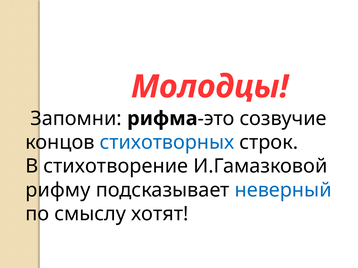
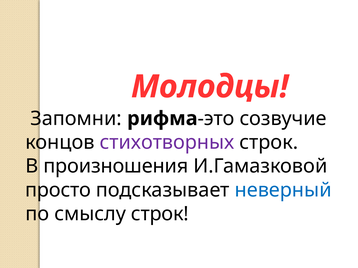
стихотворных colour: blue -> purple (167, 143)
стихотворение: стихотворение -> произношения (116, 166)
рифму: рифму -> просто (58, 190)
смыслу хотят: хотят -> строк (160, 214)
